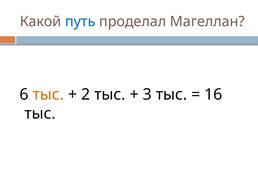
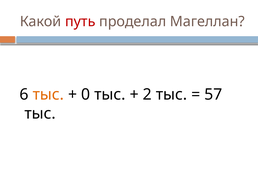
путь colour: blue -> red (80, 21)
2: 2 -> 0 (86, 94)
3: 3 -> 2 (147, 94)
16: 16 -> 57 (213, 94)
